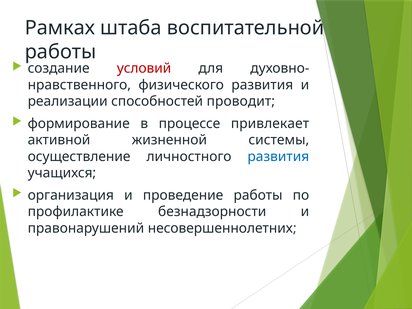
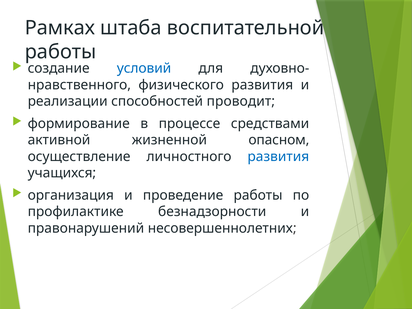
условий colour: red -> blue (144, 68)
привлекает: привлекает -> средствами (270, 124)
системы: системы -> опасном (279, 140)
